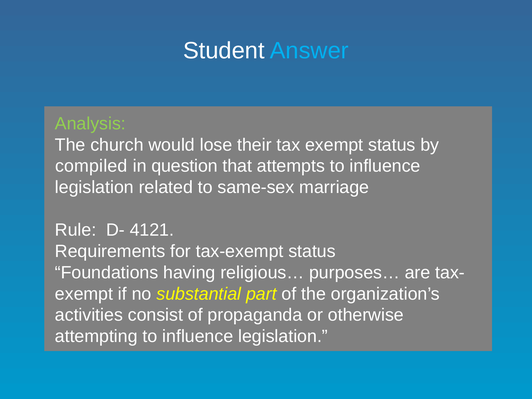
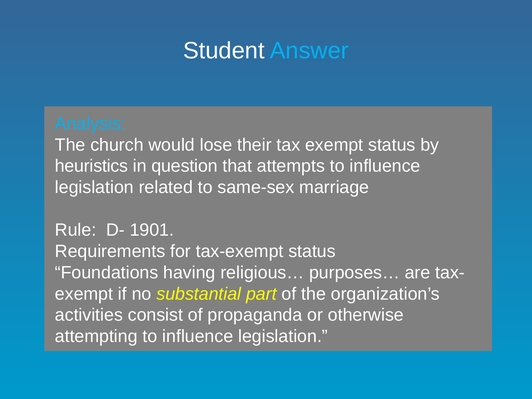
Analysis colour: light green -> light blue (90, 124)
compiled: compiled -> heuristics (92, 166)
4121: 4121 -> 1901 (152, 230)
